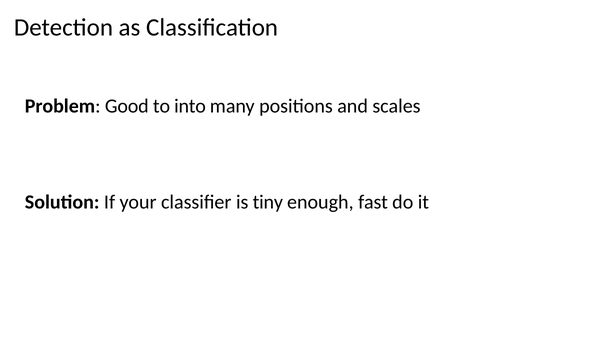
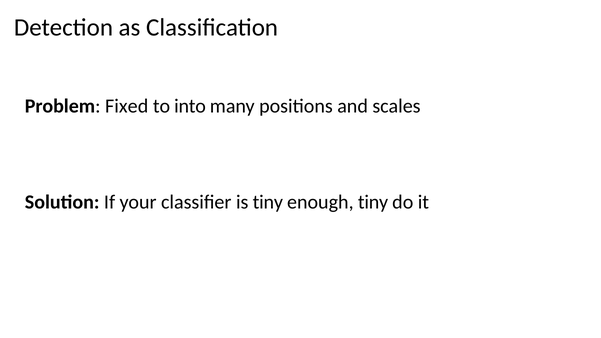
Good: Good -> Fixed (127, 106)
enough fast: fast -> tiny (373, 202)
